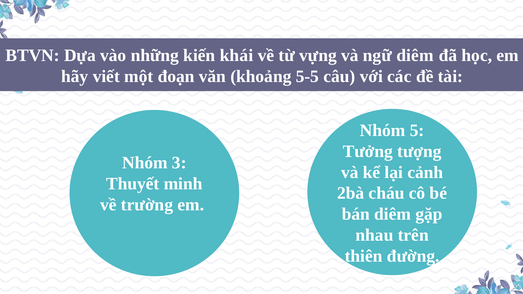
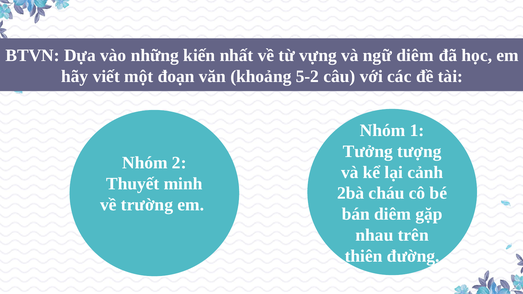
khái: khái -> nhất (237, 56)
5-5: 5-5 -> 5-2 (307, 76)
5: 5 -> 1 (417, 131)
3: 3 -> 2 (179, 163)
